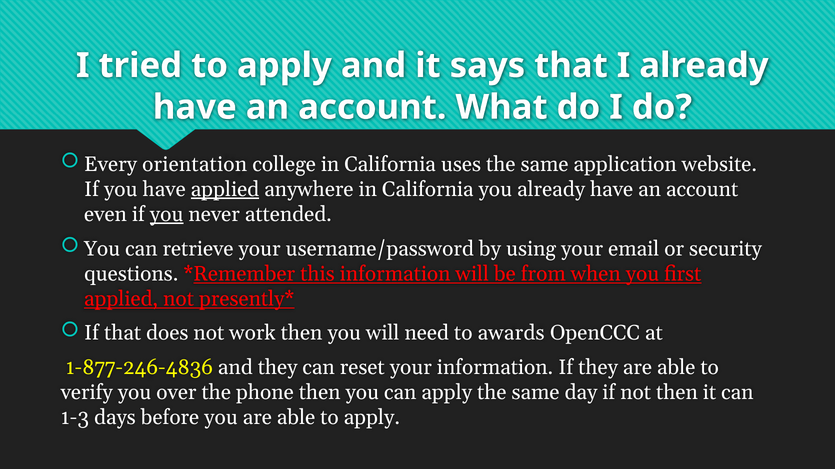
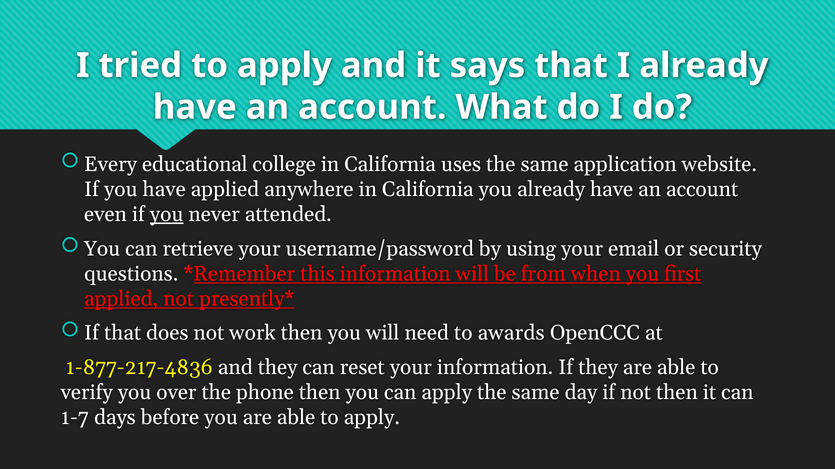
orientation: orientation -> educational (195, 164)
applied underline: present -> none (225, 189)
1-877-246-4836: 1-877-246-4836 -> 1-877-217-4836 (139, 368)
1-3: 1-3 -> 1-7 (75, 418)
